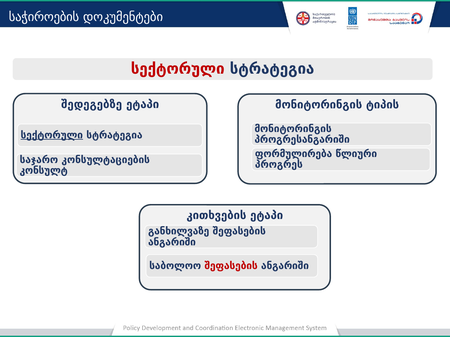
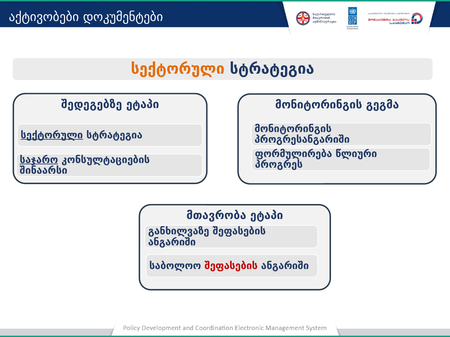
საჭიროების: საჭიროების -> აქტივობები (44, 17)
სექტორული colour: red -> orange (178, 69)
ტიპის: ტიპის -> გეგმა (383, 105)
საჯარო underline: none -> present (39, 160)
კონსულტ: კონსულტ -> შინაარსი (44, 171)
კითხვების: კითხვების -> მთავრობა (216, 216)
